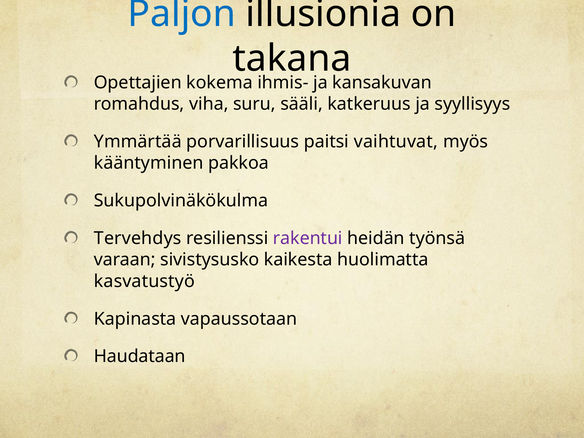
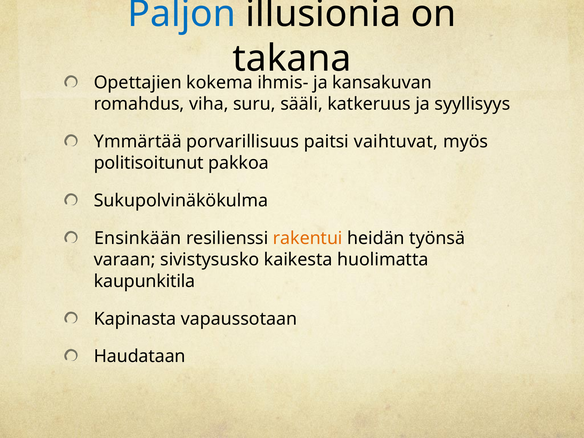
kääntyminen: kääntyminen -> politisoitunut (149, 163)
Tervehdys: Tervehdys -> Ensinkään (138, 238)
rakentui colour: purple -> orange (308, 238)
kasvatustyö: kasvatustyö -> kaupunkitila (145, 281)
